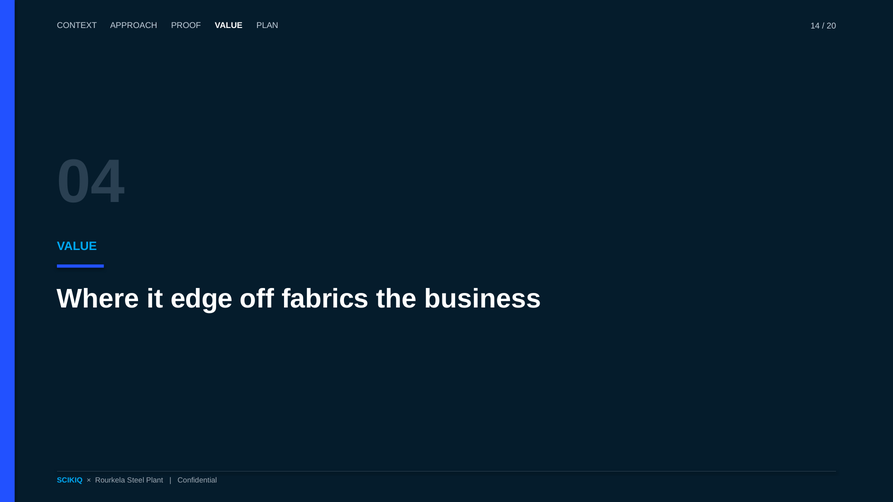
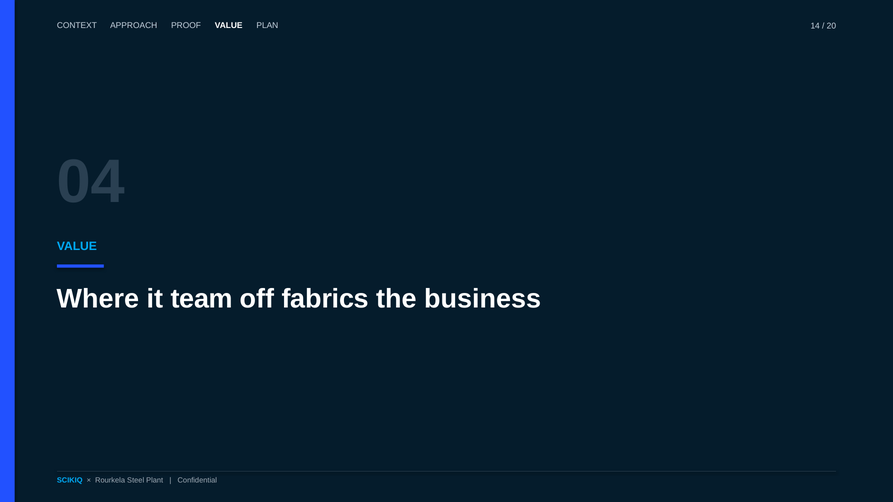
edge: edge -> team (202, 299)
